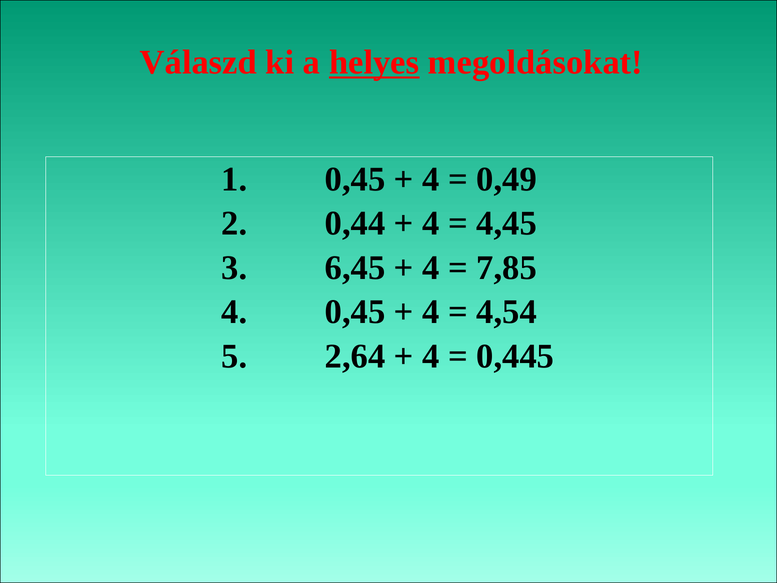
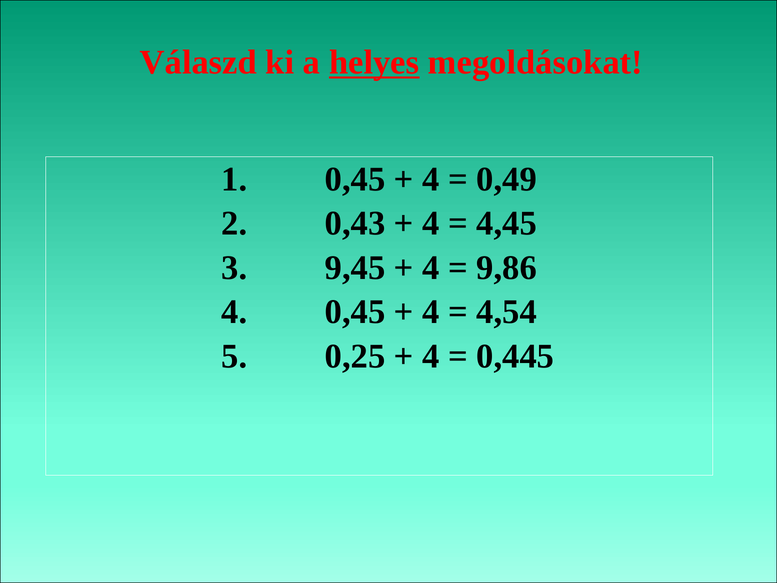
0,44: 0,44 -> 0,43 (355, 223)
6,45: 6,45 -> 9,45 (355, 267)
7,85: 7,85 -> 9,86 (507, 267)
2,64: 2,64 -> 0,25 (355, 356)
